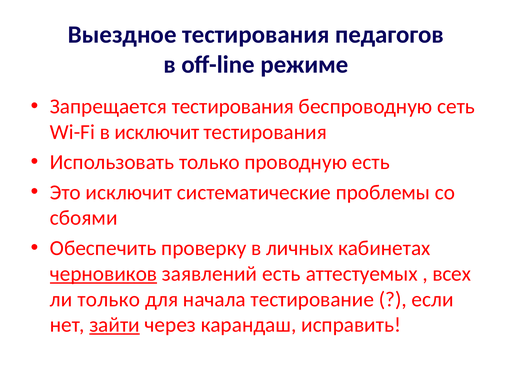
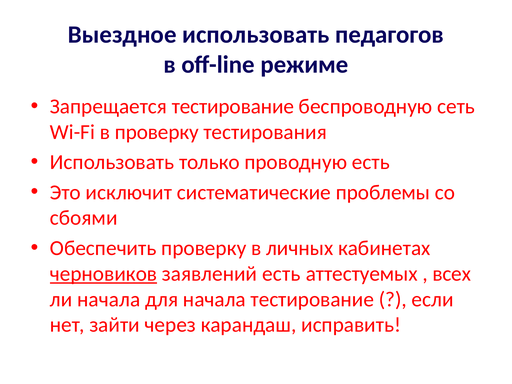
Выездное тестирования: тестирования -> использовать (256, 35)
Запрещается тестирования: тестирования -> тестирование (233, 106)
в исключит: исключит -> проверку (157, 132)
ли только: только -> начала (109, 299)
зайти underline: present -> none (115, 325)
